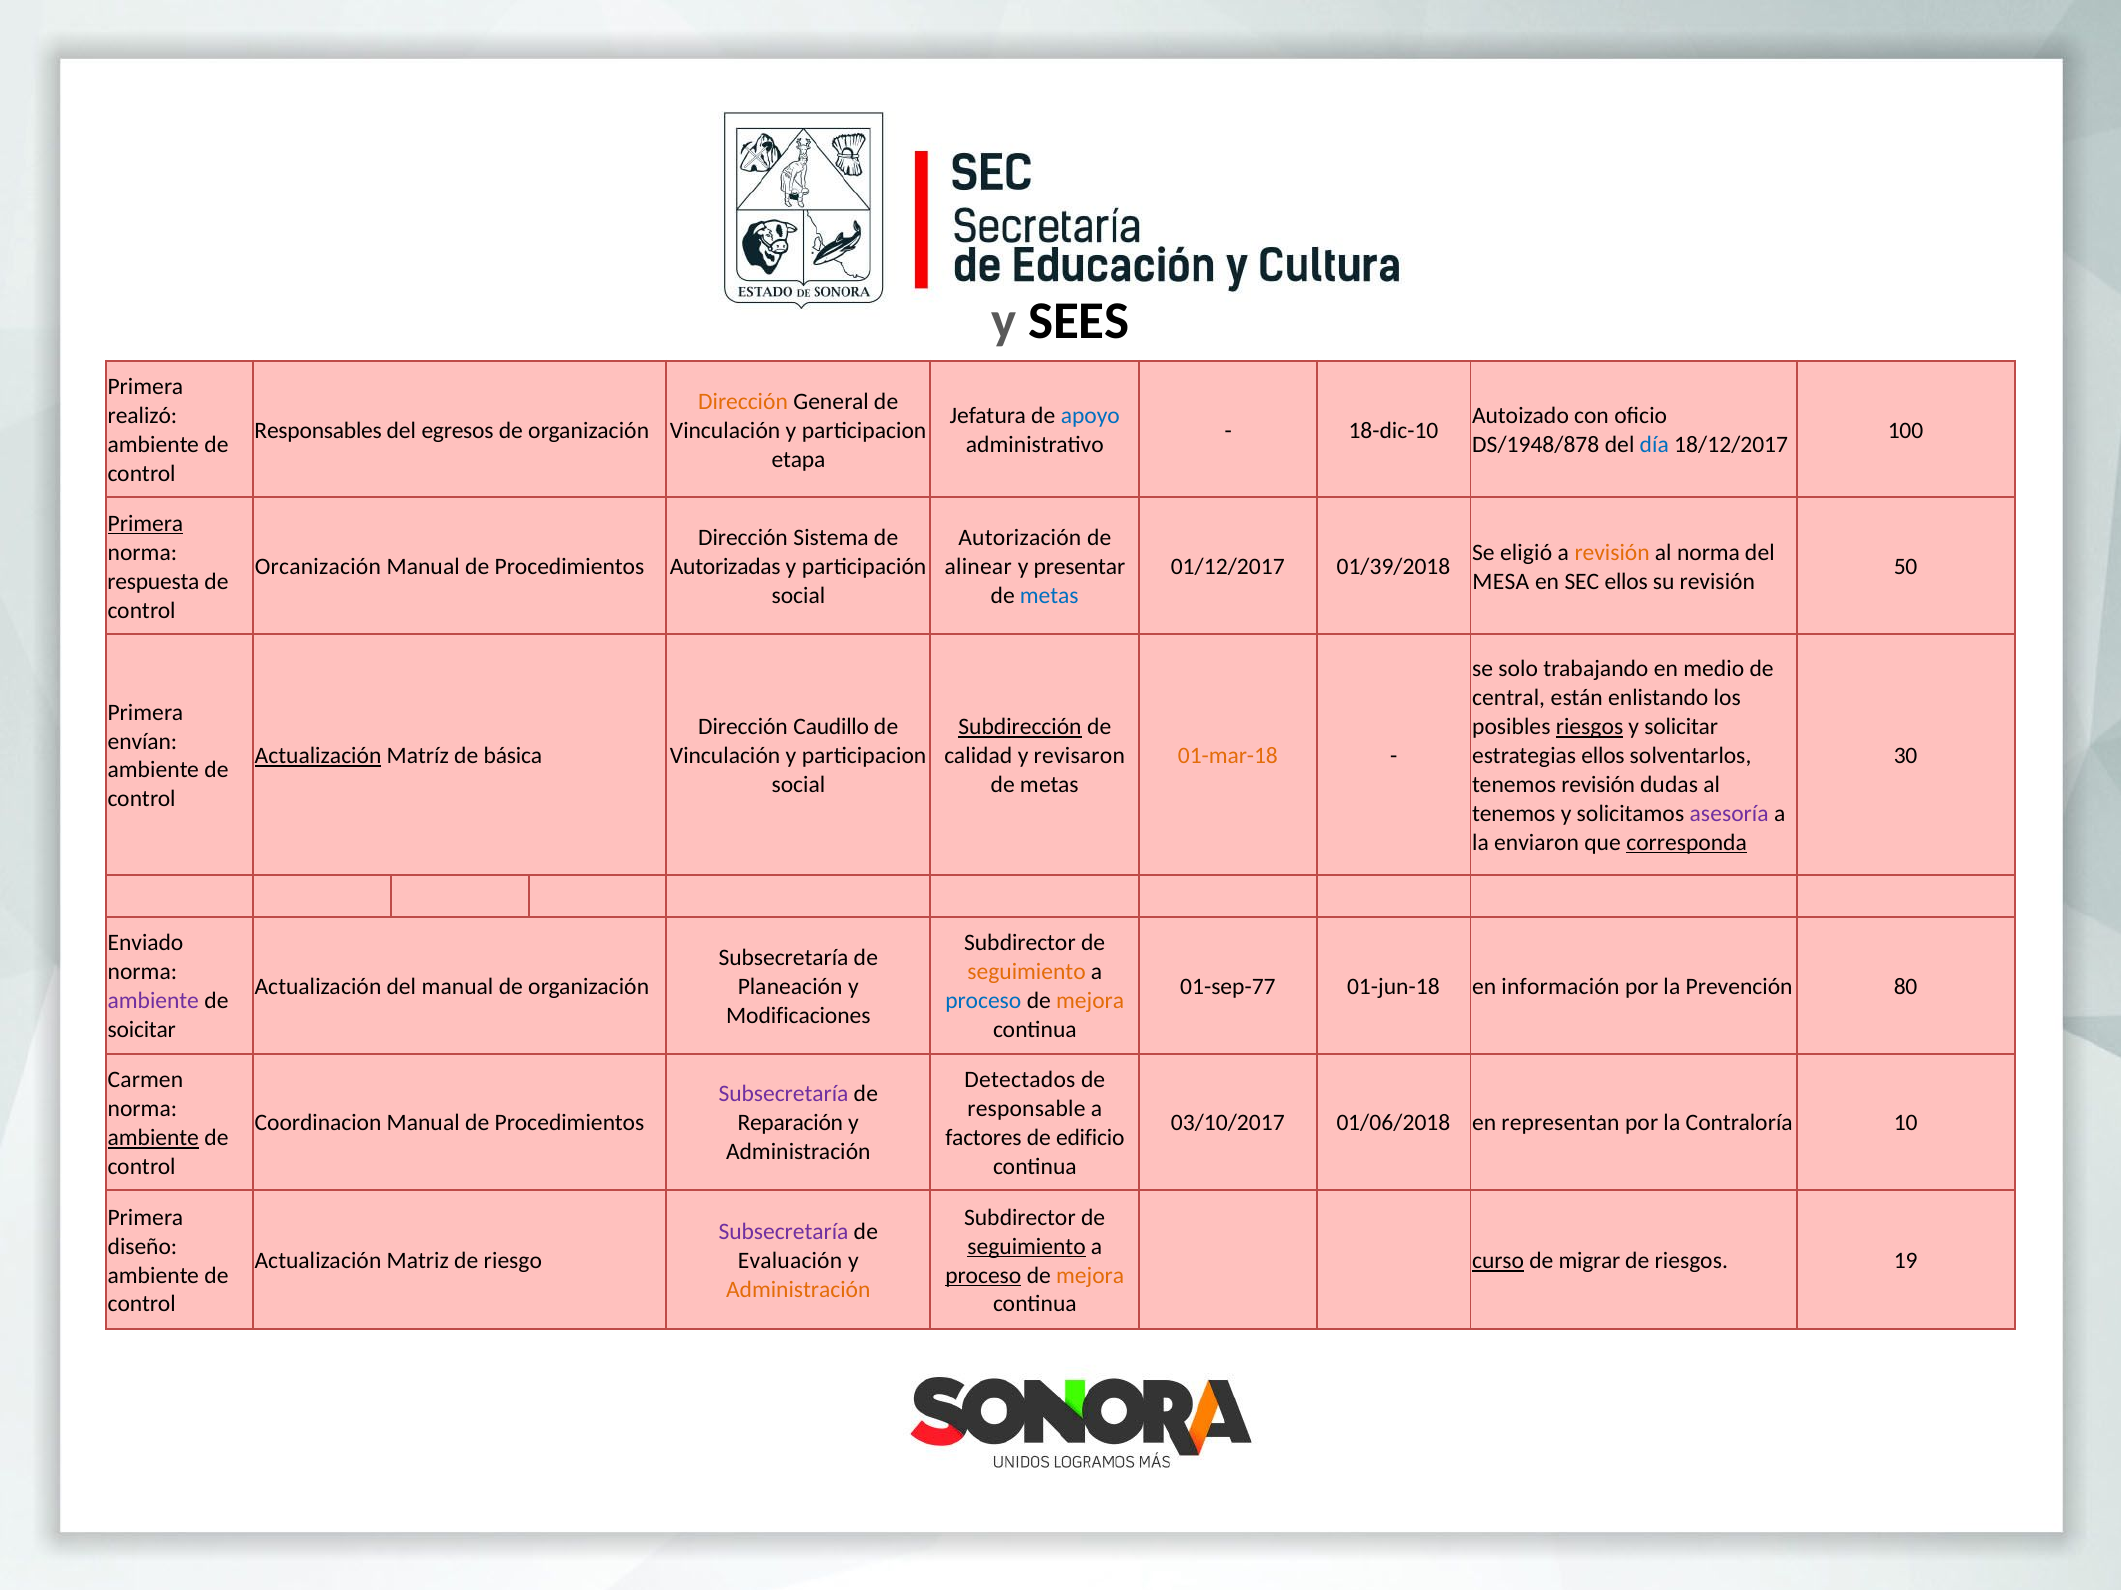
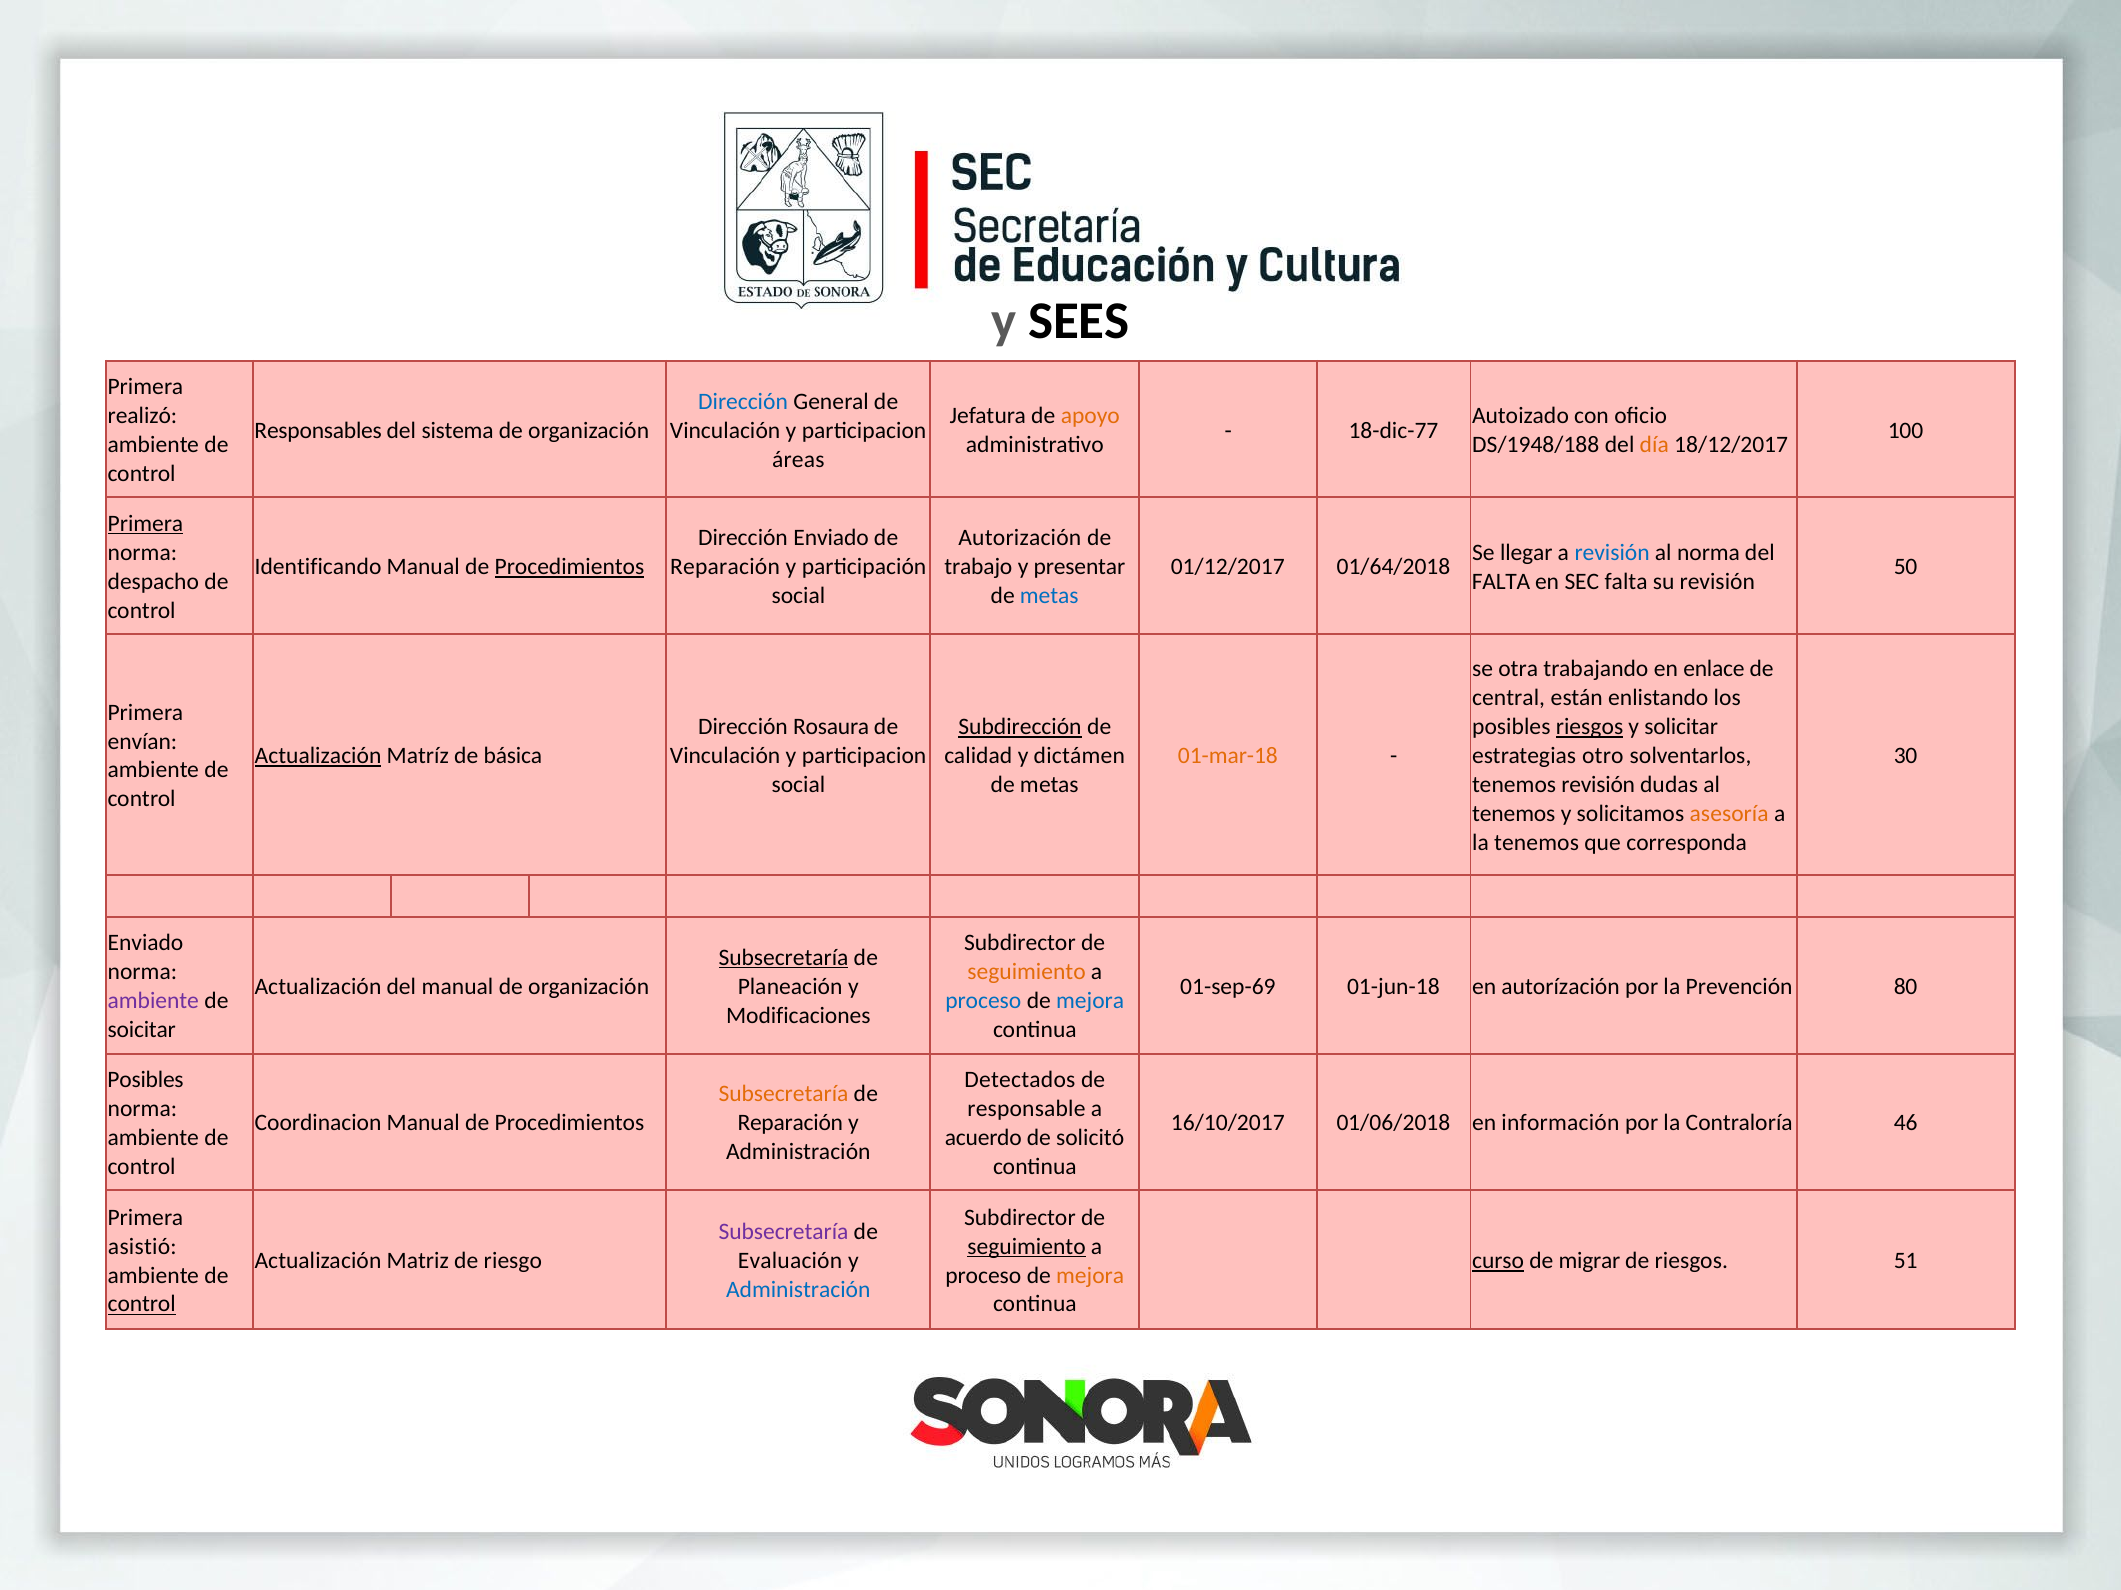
Dirección colour: orange -> blue (743, 402)
apoyo colour: blue -> orange (1090, 416)
egresos: egresos -> sistema (458, 431)
18-dic-10: 18-dic-10 -> 18-dic-77 (1393, 431)
DS/1948/878: DS/1948/878 -> DS/1948/188 (1536, 445)
día colour: blue -> orange (1654, 445)
etapa: etapa -> áreas (798, 460)
Dirección Sistema: Sistema -> Enviado (831, 538)
eligió: eligió -> llegar (1526, 553)
revisión colour: orange -> blue (1612, 553)
Orcanización: Orcanización -> Identificando (318, 567)
Procedimientos underline: none -> present (570, 567)
Autorizadas: Autorizadas -> Reparación (725, 567)
alinear: alinear -> trabajo (978, 567)
01/39/2018: 01/39/2018 -> 01/64/2018 (1393, 567)
respuesta: respuesta -> despacho (153, 582)
MESA: MESA -> FALTA (1501, 582)
SEC ellos: ellos -> falta (1626, 582)
solo: solo -> otra (1518, 669)
medio: medio -> enlace (1714, 669)
Caudillo: Caudillo -> Rosaura (831, 727)
revisaron: revisaron -> dictámen (1079, 756)
estrategias ellos: ellos -> otro (1603, 756)
asesoría colour: purple -> orange (1729, 814)
la enviaron: enviaron -> tenemos (1536, 843)
corresponda underline: present -> none (1687, 843)
Subsecretaría underline: none -> present (783, 958)
01-sep-77: 01-sep-77 -> 01-sep-69 (1228, 987)
información: información -> autorízación (1561, 987)
mejora colour: orange -> blue (1090, 1002)
Carmen: Carmen -> Posibles (146, 1080)
Subsecretaría colour: purple -> orange (783, 1095)
03/10/2017: 03/10/2017 -> 16/10/2017 (1228, 1124)
representan: representan -> información (1560, 1124)
10: 10 -> 46 (1906, 1124)
ambiente underline: present -> none (153, 1138)
factores: factores -> acuerdo (983, 1138)
edificio: edificio -> solicitó (1090, 1138)
diseño: diseño -> asistió (142, 1247)
19: 19 -> 51 (1906, 1261)
proceso underline: present -> none (983, 1276)
Administración colour: orange -> blue (798, 1290)
control underline: none -> present (142, 1305)
